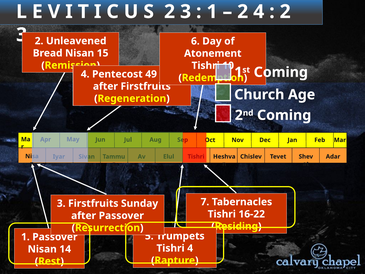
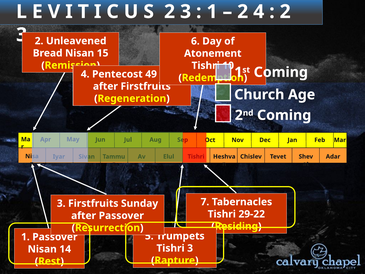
16-22: 16-22 -> 29-22 (252, 214)
Tishri 4: 4 -> 3 (190, 248)
